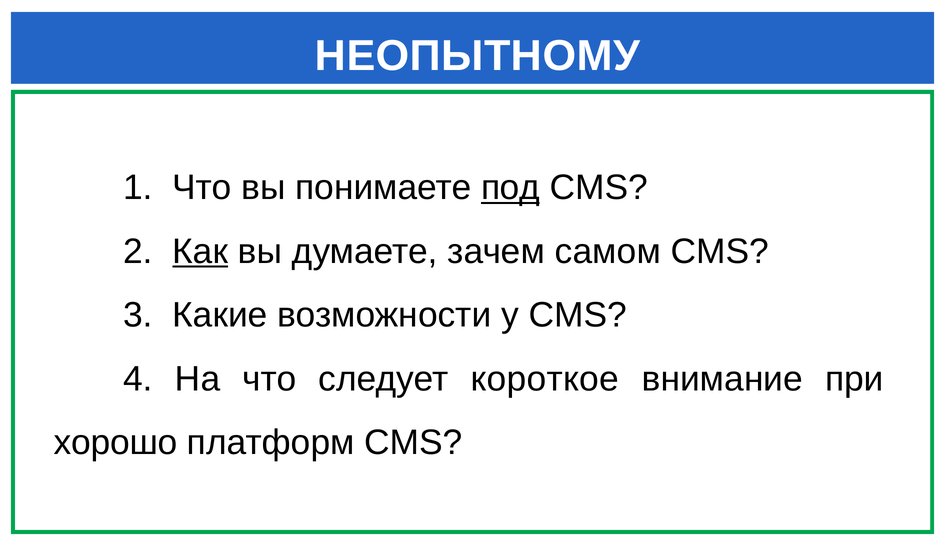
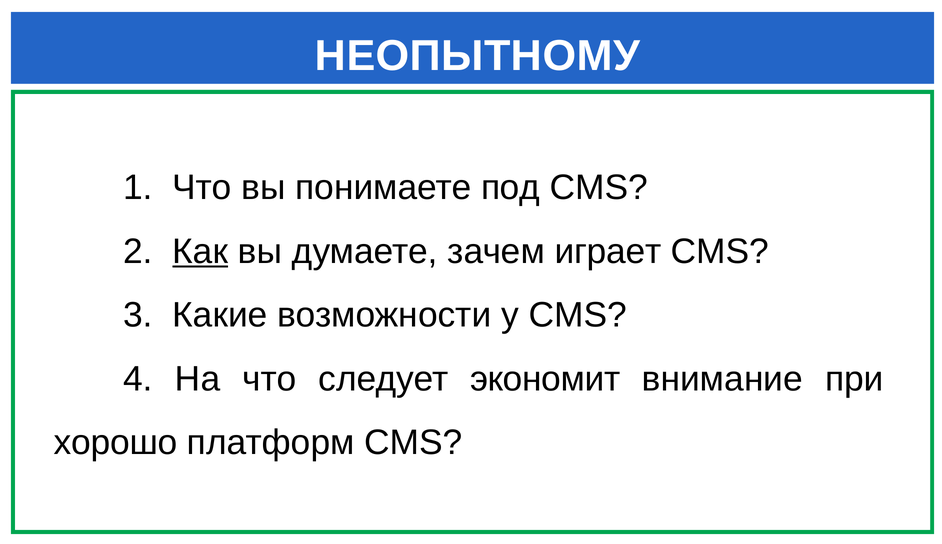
под underline: present -> none (511, 187)
самом: самом -> играет (608, 251)
короткое: короткое -> экономит (545, 379)
